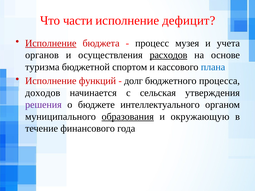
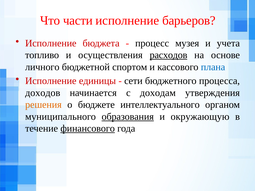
дефицит: дефицит -> барьеров (189, 20)
Исполнение underline: present -> none (51, 43)
органов: органов -> топливо (42, 55)
туризма: туризма -> личного (42, 67)
функций: функций -> единицы (97, 81)
долг: долг -> сети (133, 81)
сельская: сельская -> доходам (158, 93)
решения colour: purple -> orange (43, 105)
финансового underline: none -> present (88, 129)
